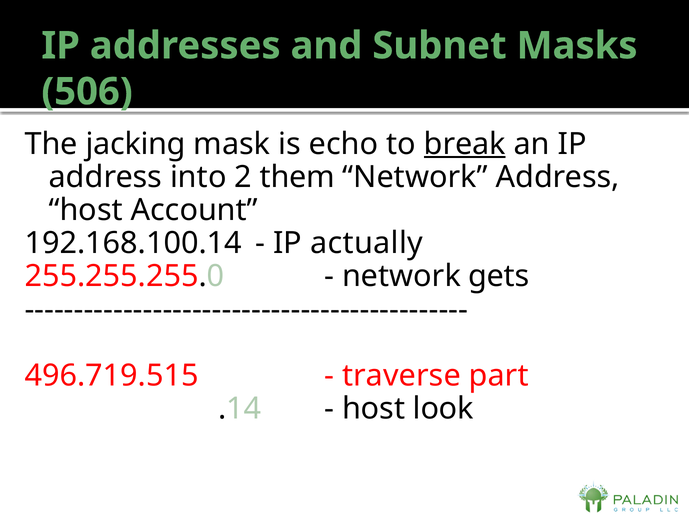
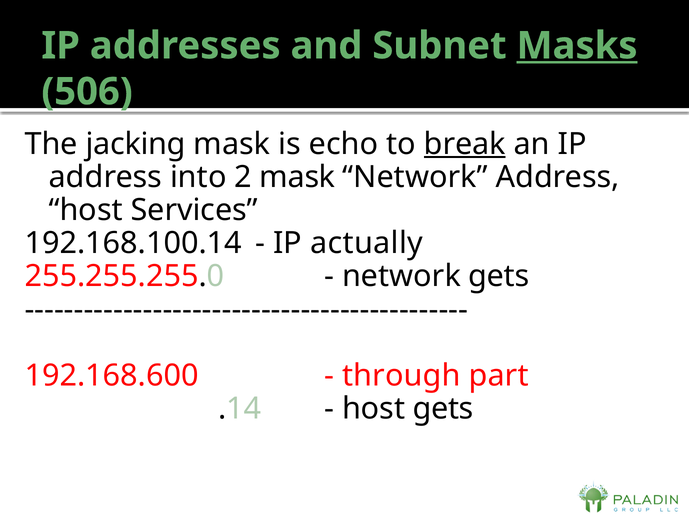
Masks underline: none -> present (577, 46)
2 them: them -> mask (297, 177)
Account: Account -> Services (194, 210)
496.719.515: 496.719.515 -> 192.168.600 (112, 375)
traverse: traverse -> through (401, 375)
host look: look -> gets (443, 409)
